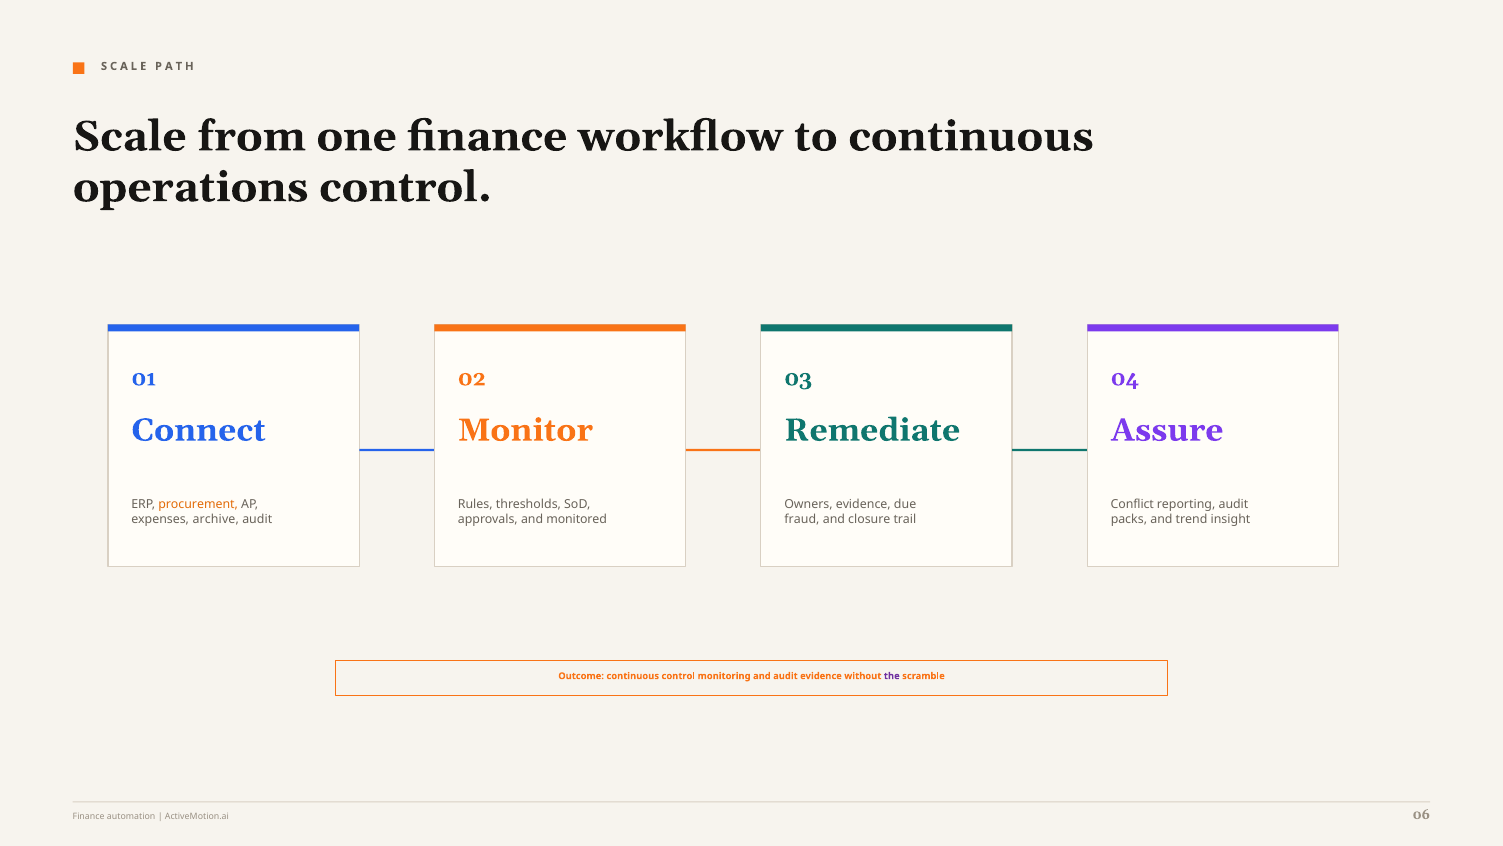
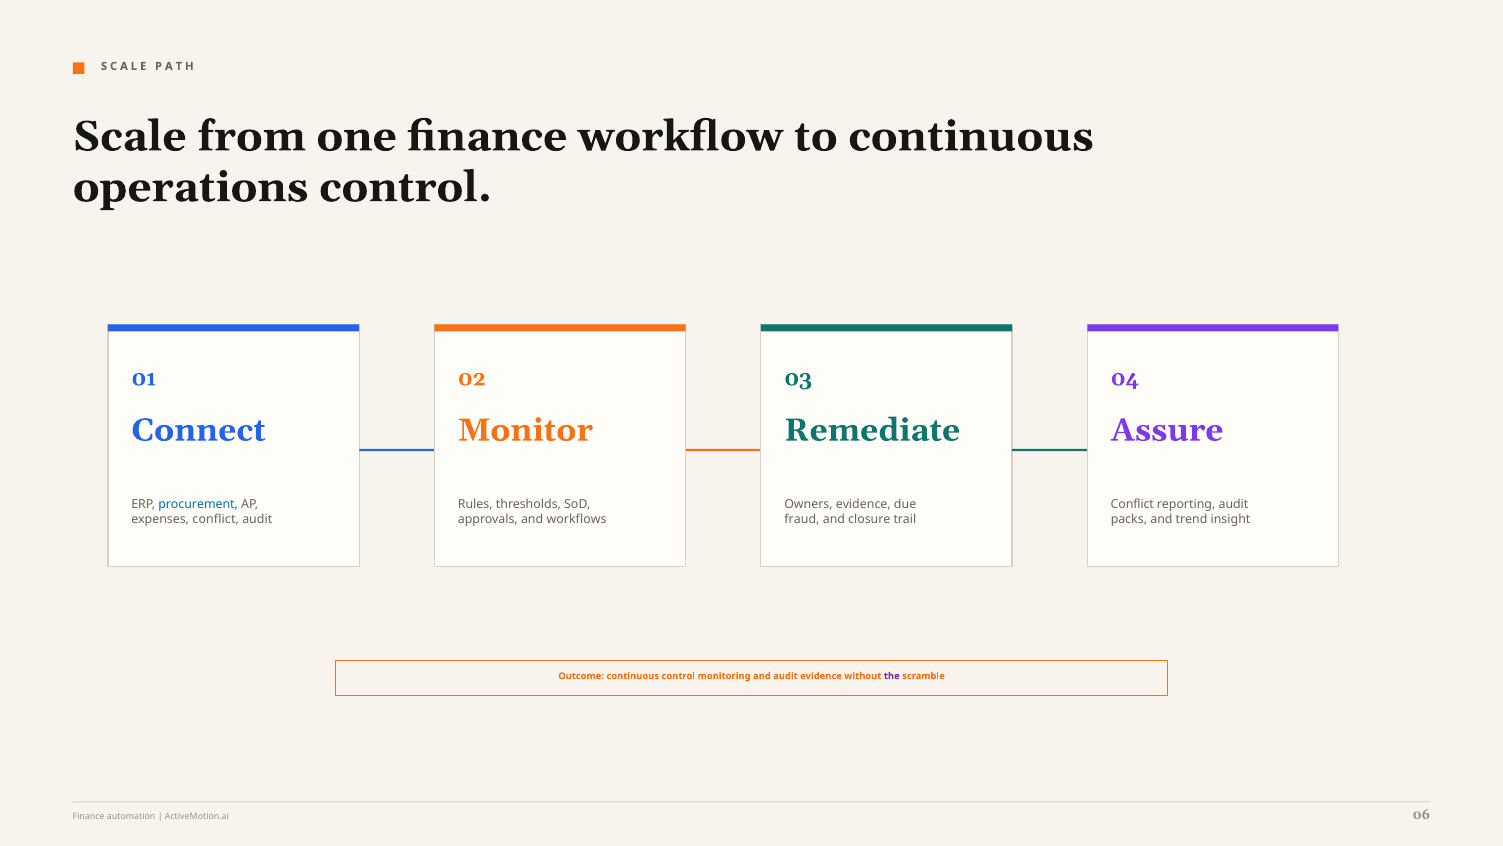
procurement colour: orange -> blue (198, 504)
expenses archive: archive -> conflict (216, 519)
monitored: monitored -> workflows (577, 519)
